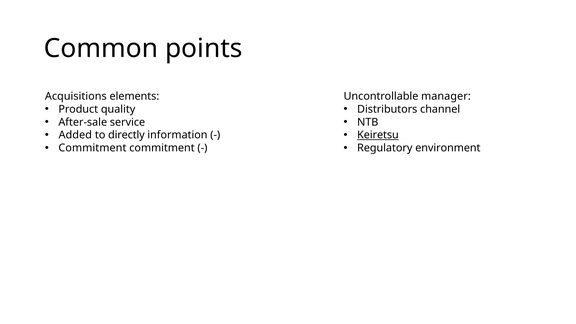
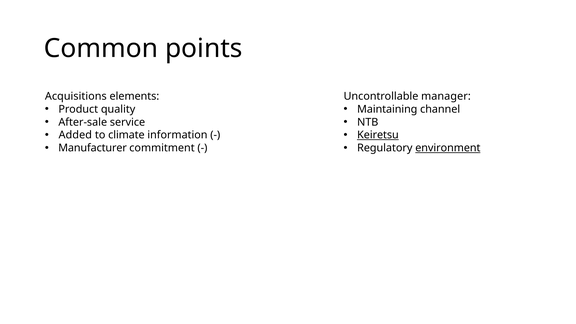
Distributors: Distributors -> Maintaining (387, 109)
directly: directly -> climate (126, 135)
Commitment: Commitment -> Manufacturer (93, 148)
environment underline: none -> present (448, 148)
